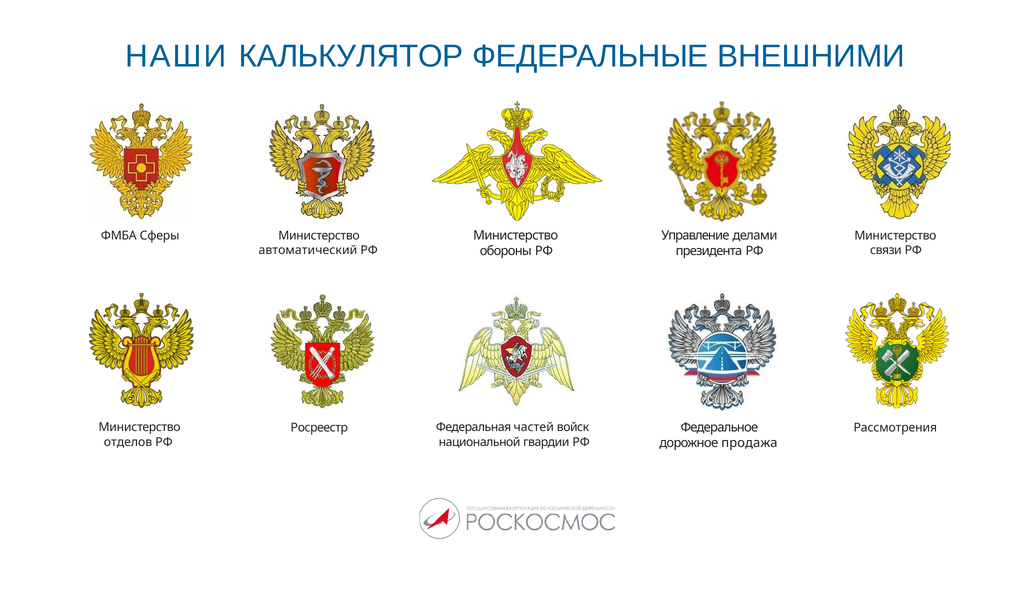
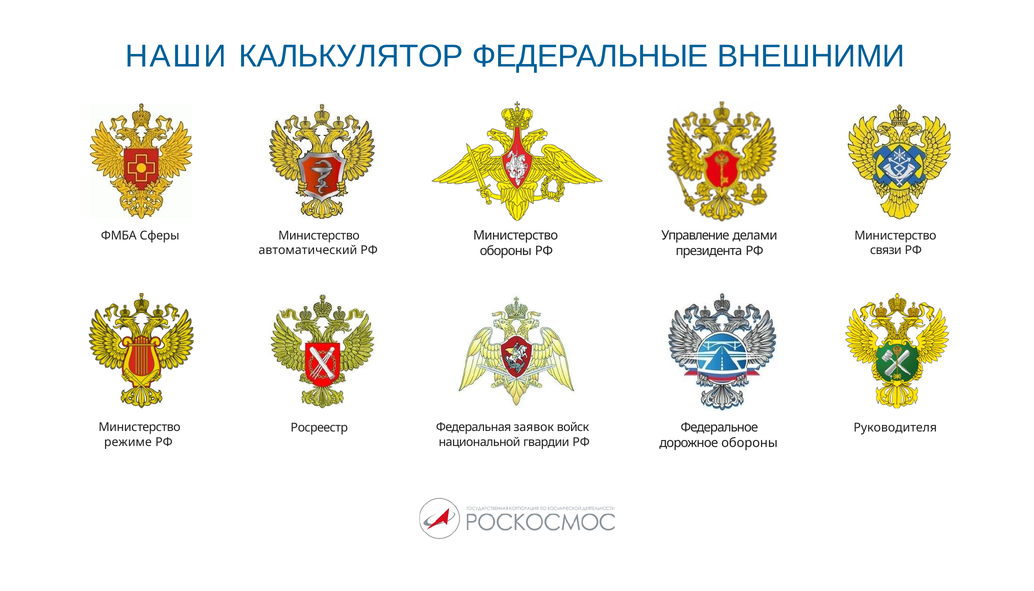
частей: частей -> заявок (534, 427)
Рассмотрения: Рассмотрения -> Руководителя (895, 427)
отделов: отделов -> режиме (128, 442)
дорожное продажа: продажа -> обороны (750, 443)
